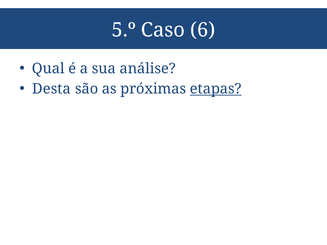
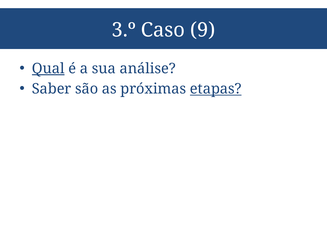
5.º: 5.º -> 3.º (124, 30)
6: 6 -> 9 (203, 30)
Qual underline: none -> present (48, 69)
Desta: Desta -> Saber (52, 89)
